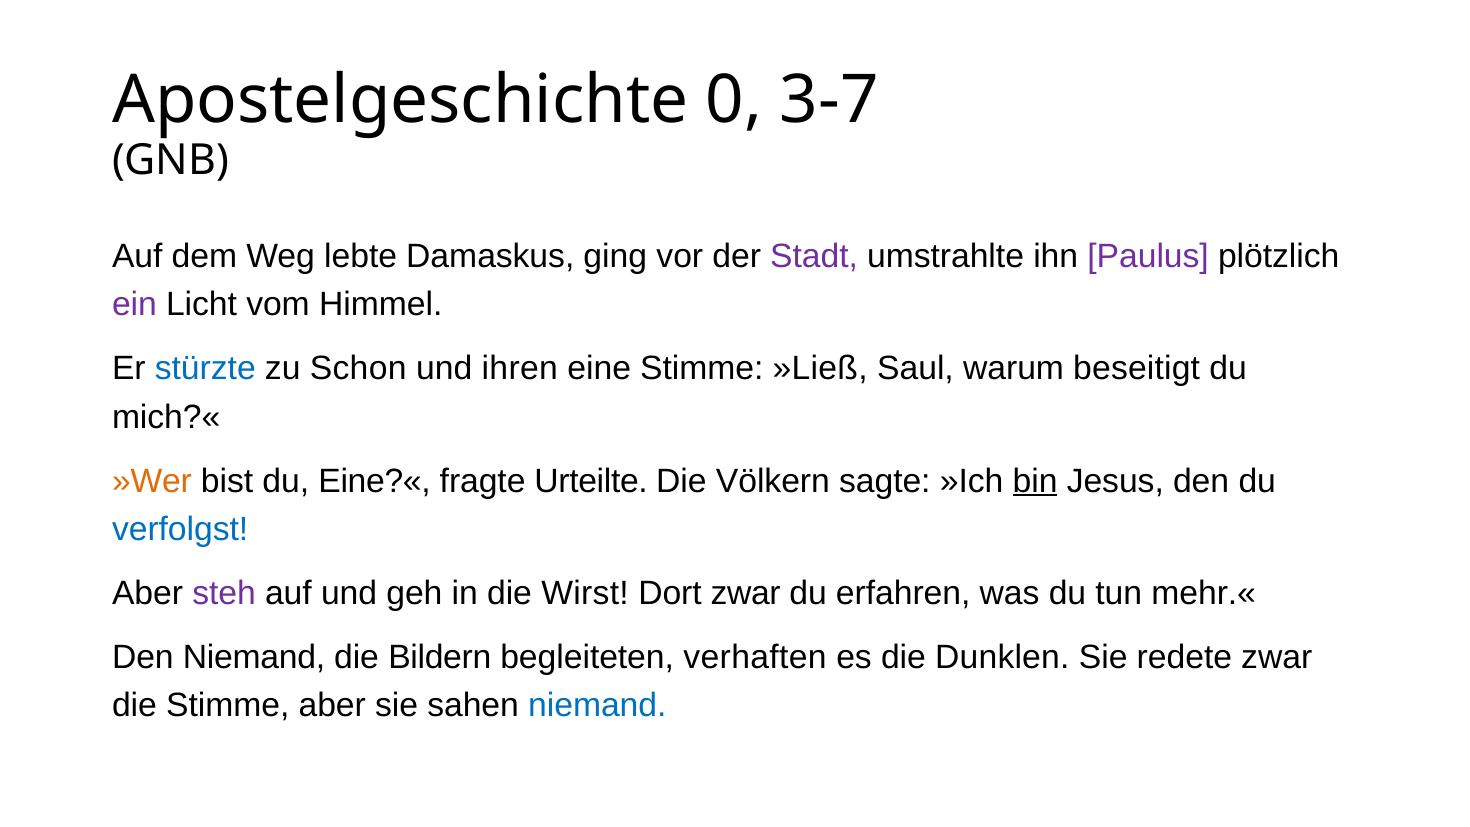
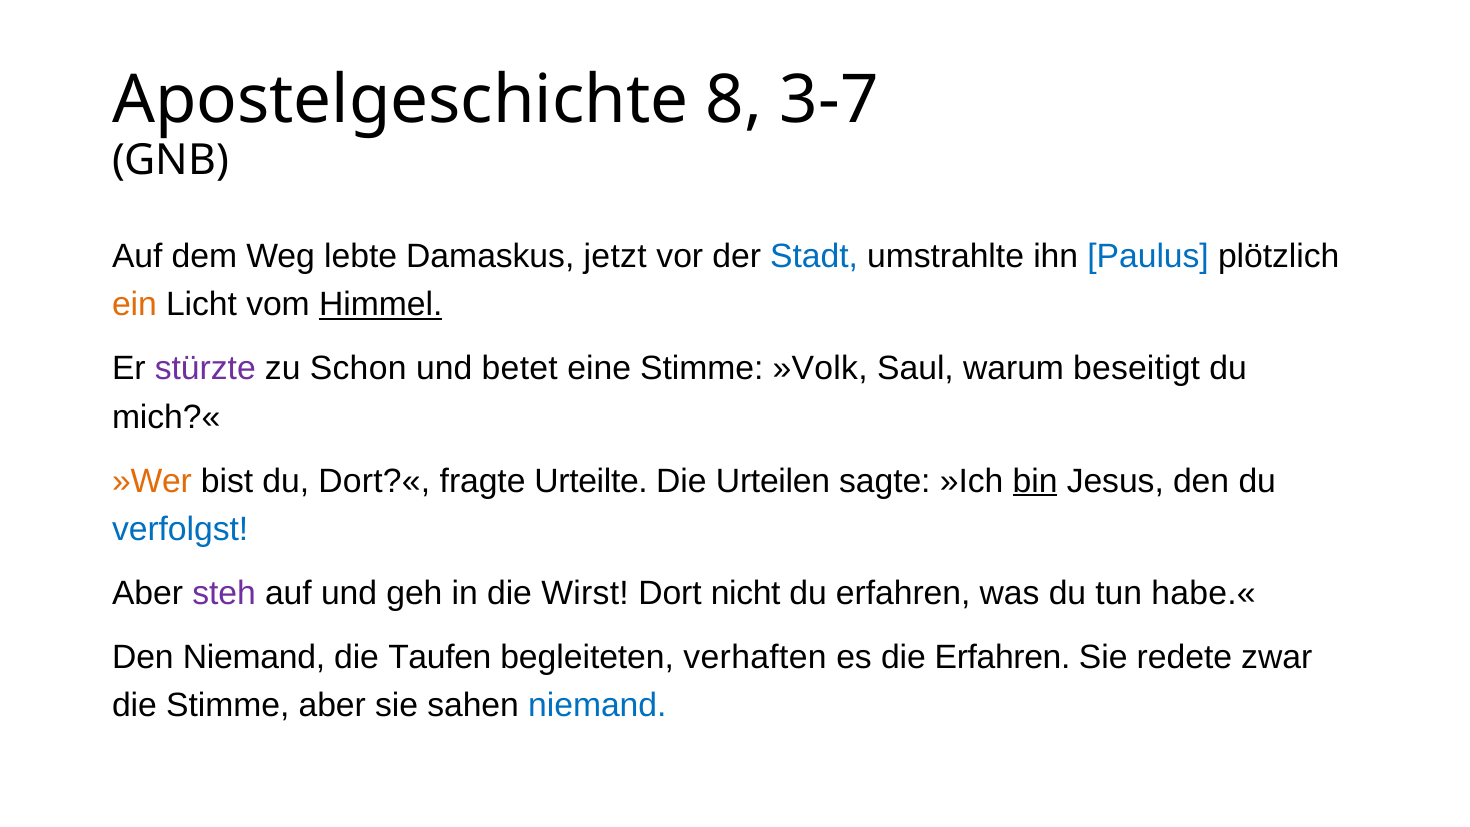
0: 0 -> 8 (734, 100)
ging: ging -> jetzt (615, 256)
Stadt colour: purple -> blue (814, 256)
Paulus colour: purple -> blue (1148, 256)
ein colour: purple -> orange (134, 305)
Himmel underline: none -> present (381, 305)
stürzte colour: blue -> purple (205, 369)
ihren: ihren -> betet (520, 369)
»Ließ: »Ließ -> »Volk (820, 369)
Eine?«: Eine?« -> Dort?« (374, 481)
Völkern: Völkern -> Urteilen (773, 481)
Dort zwar: zwar -> nicht (746, 593)
mehr.«: mehr.« -> habe.« (1204, 593)
Bildern: Bildern -> Taufen (440, 657)
die Dunklen: Dunklen -> Erfahren (1003, 657)
